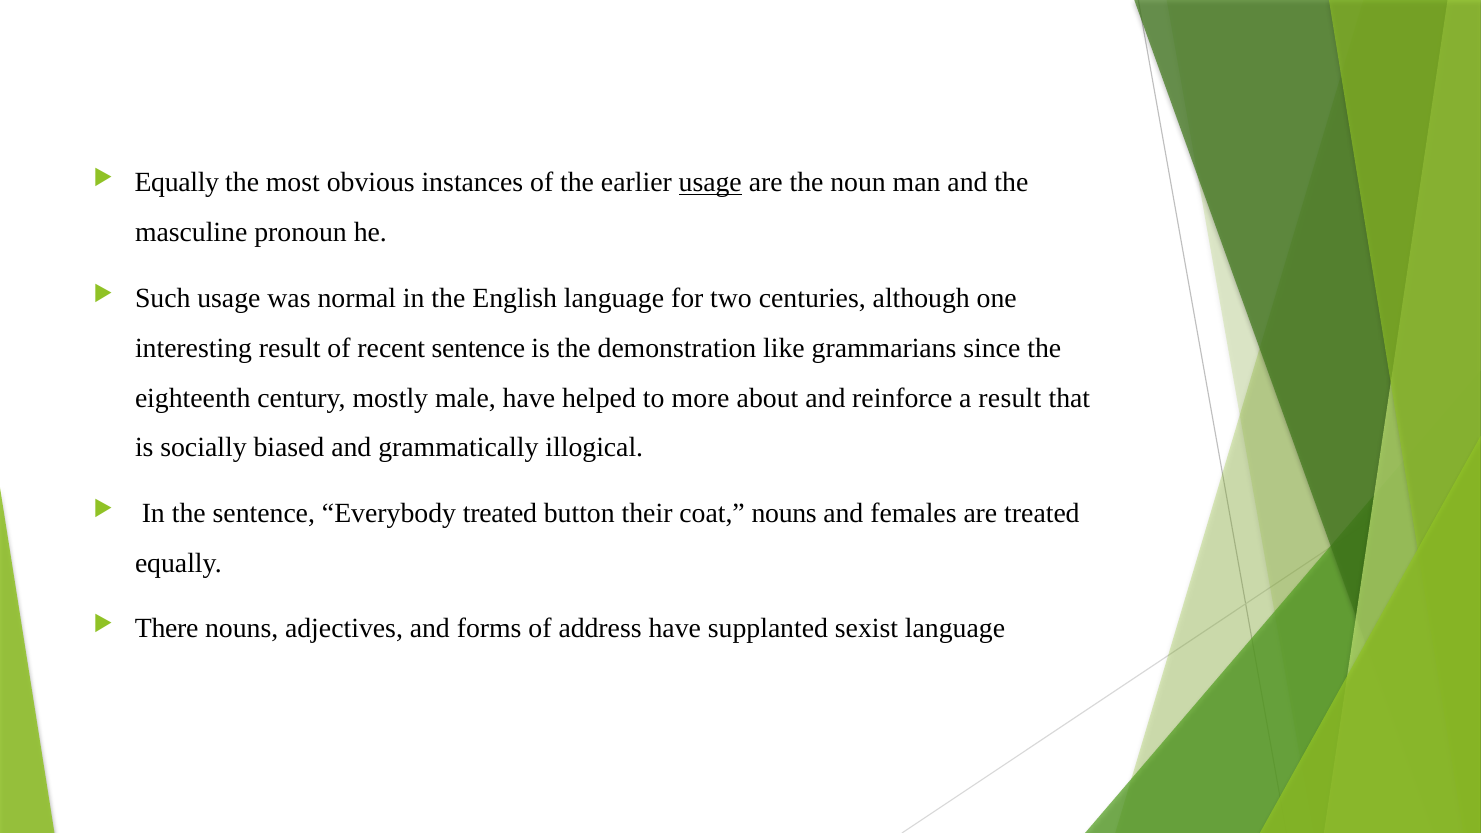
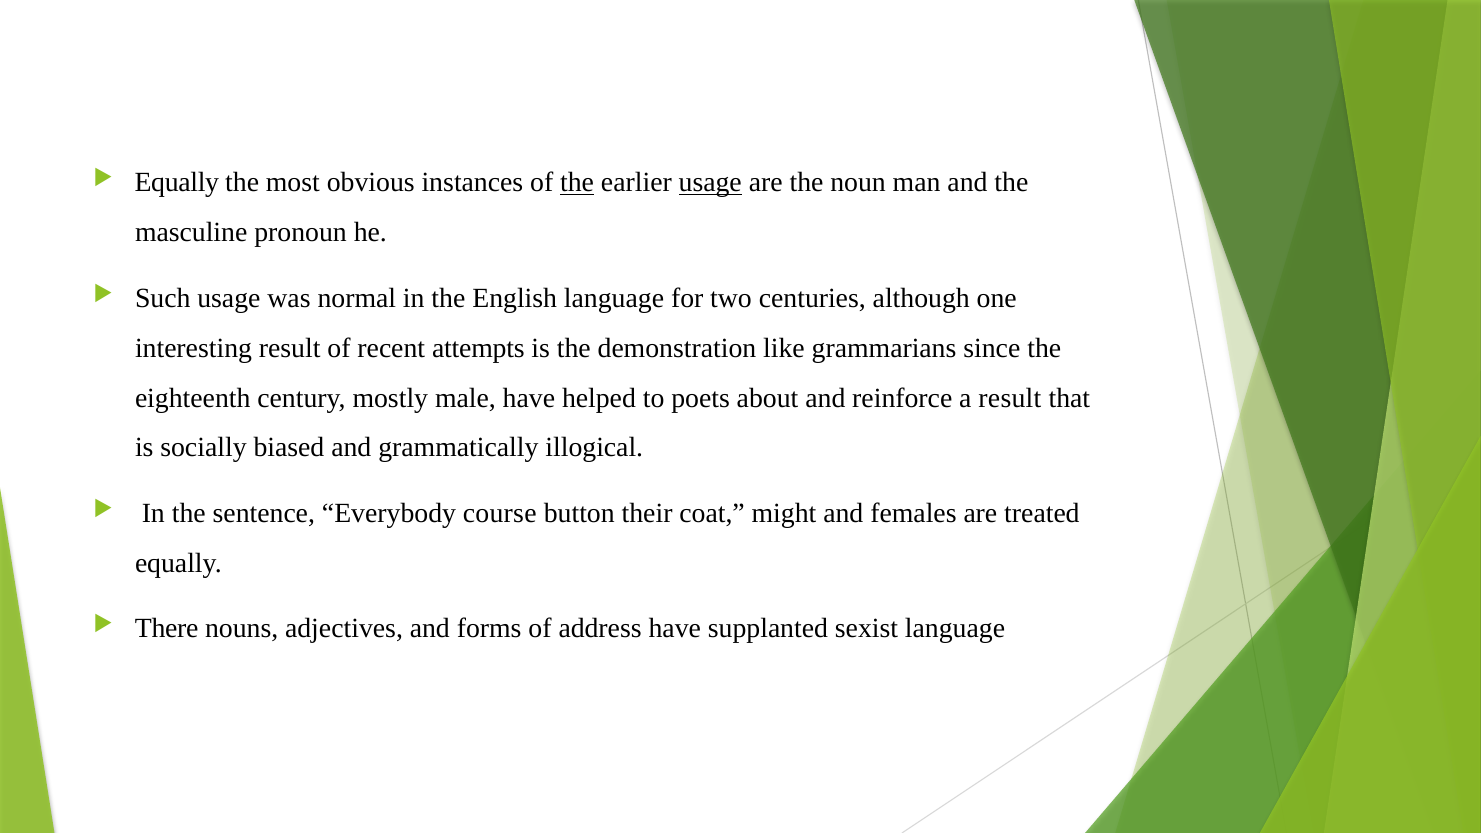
the underline: none -> present (577, 183)
recent sentence: sentence -> attempts (478, 348)
more: more -> poets (701, 398)
Everybody treated: treated -> course (500, 513)
coat nouns: nouns -> might (784, 513)
